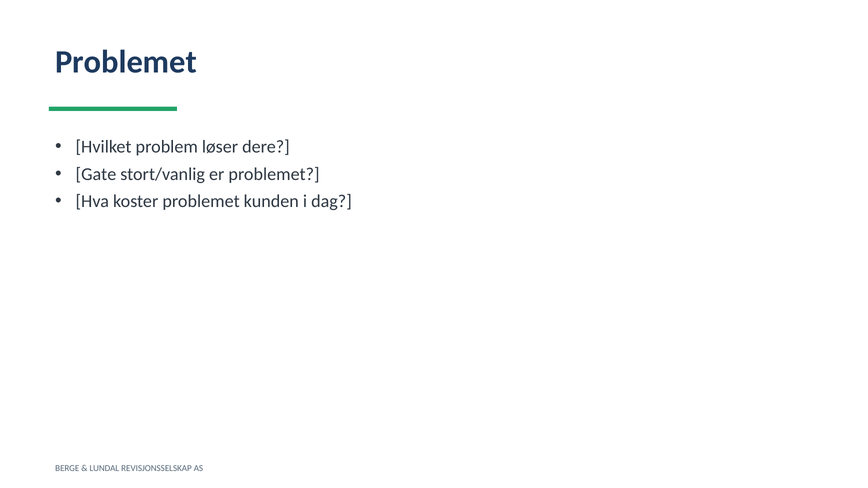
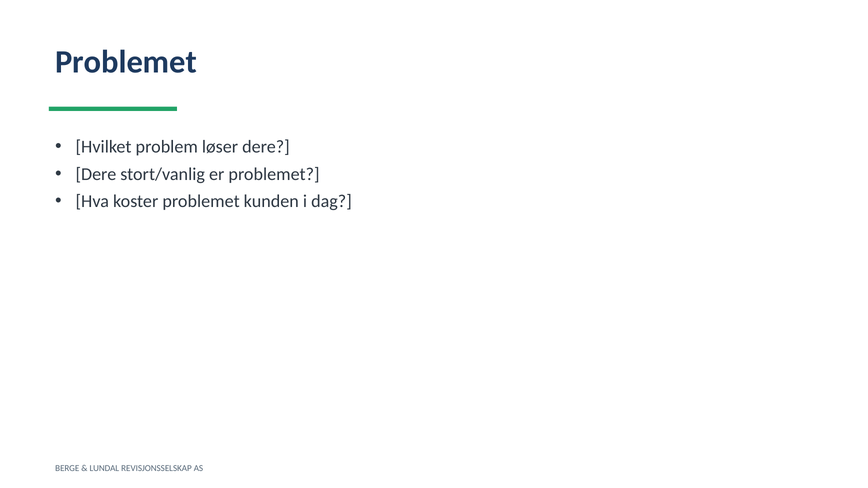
Gate: Gate -> Dere (96, 174)
